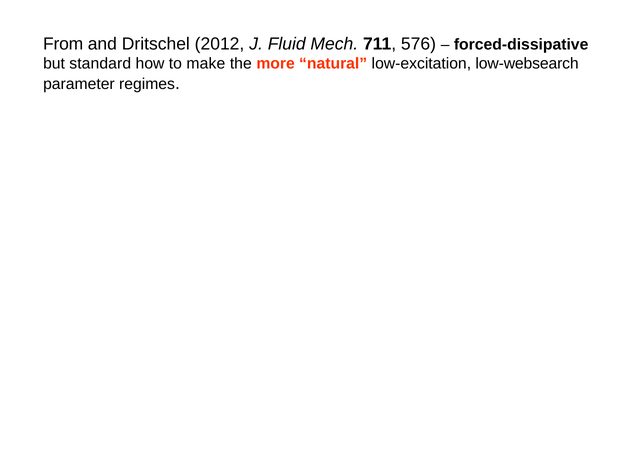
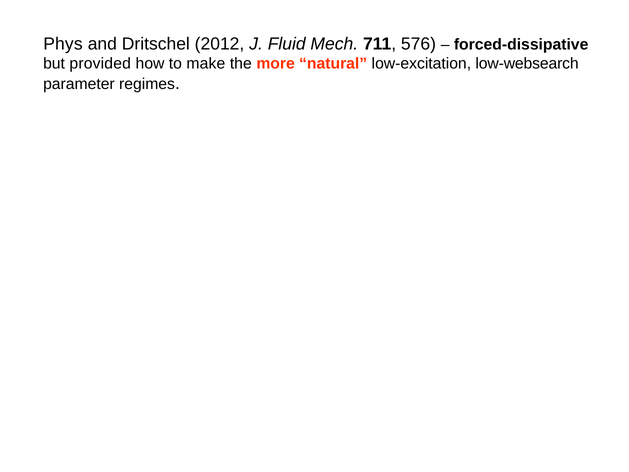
From: From -> Phys (63, 44)
standard: standard -> provided (100, 64)
